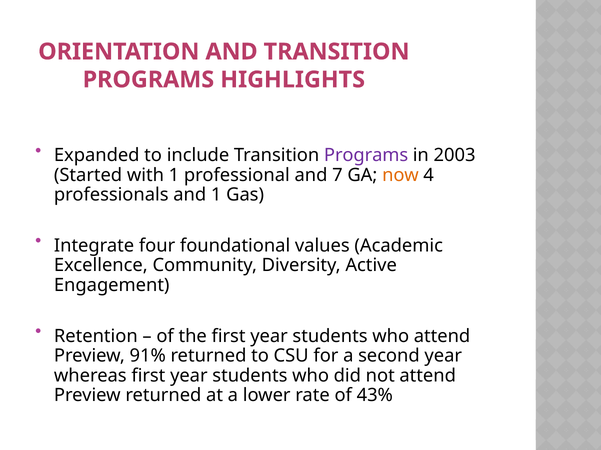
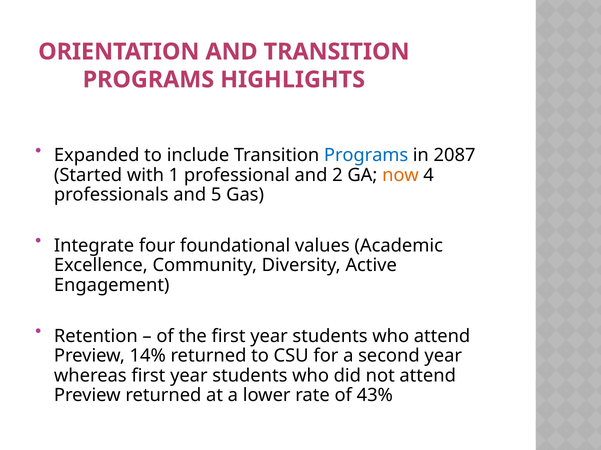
Programs colour: purple -> blue (366, 156)
2003: 2003 -> 2087 (455, 156)
7: 7 -> 2 (337, 175)
and 1: 1 -> 5 (216, 195)
91%: 91% -> 14% (148, 356)
